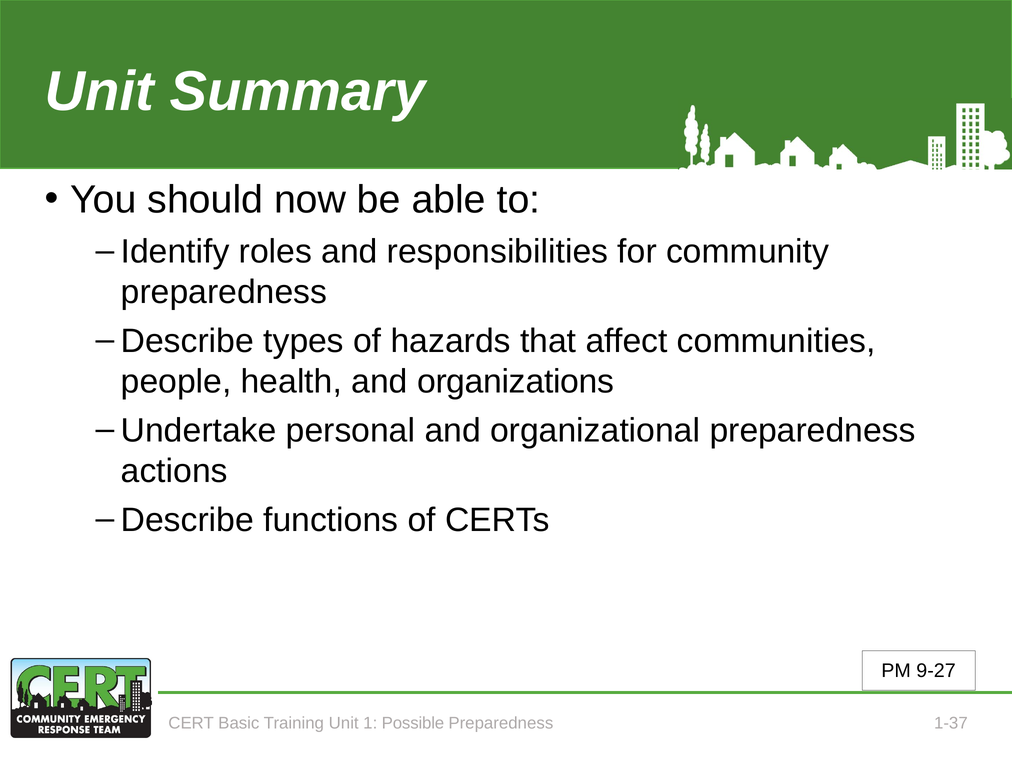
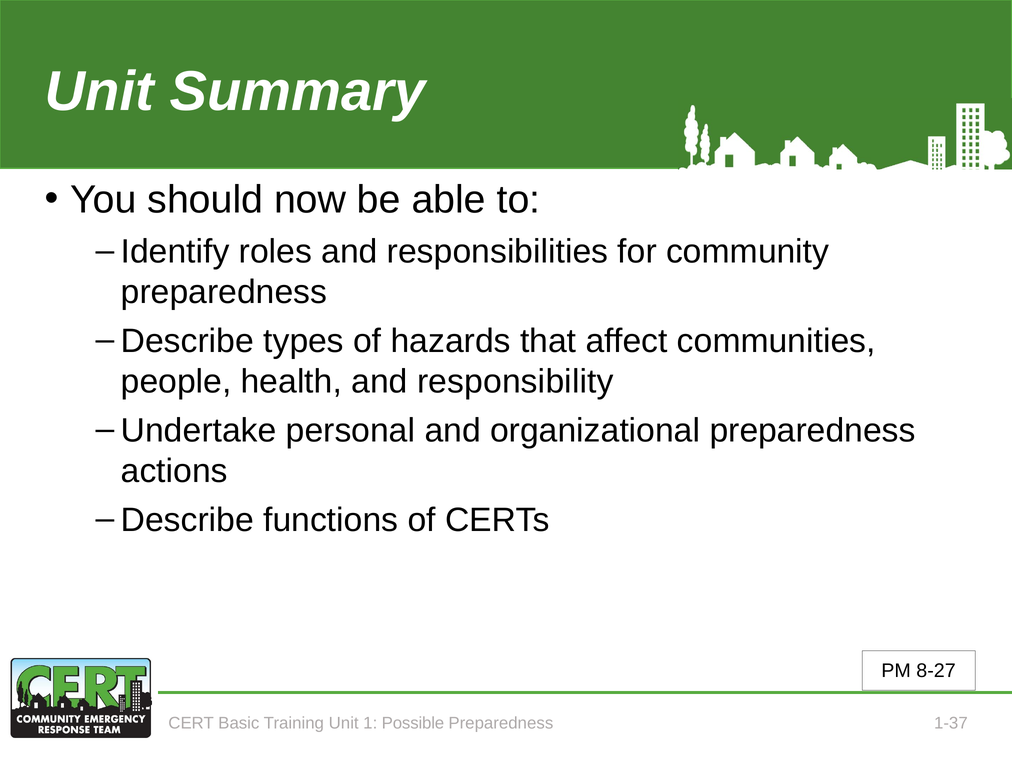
organizations: organizations -> responsibility (515, 382)
9-27: 9-27 -> 8-27 (936, 671)
